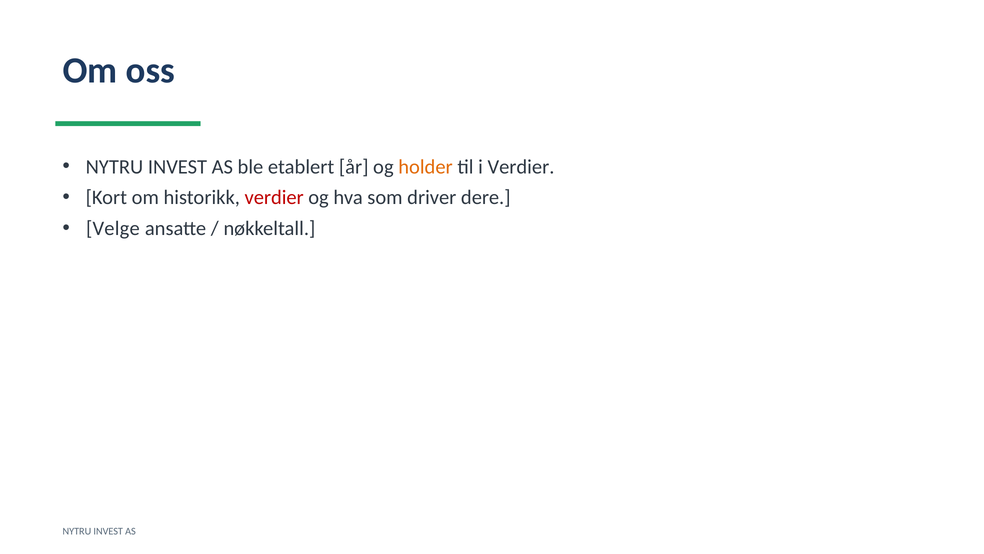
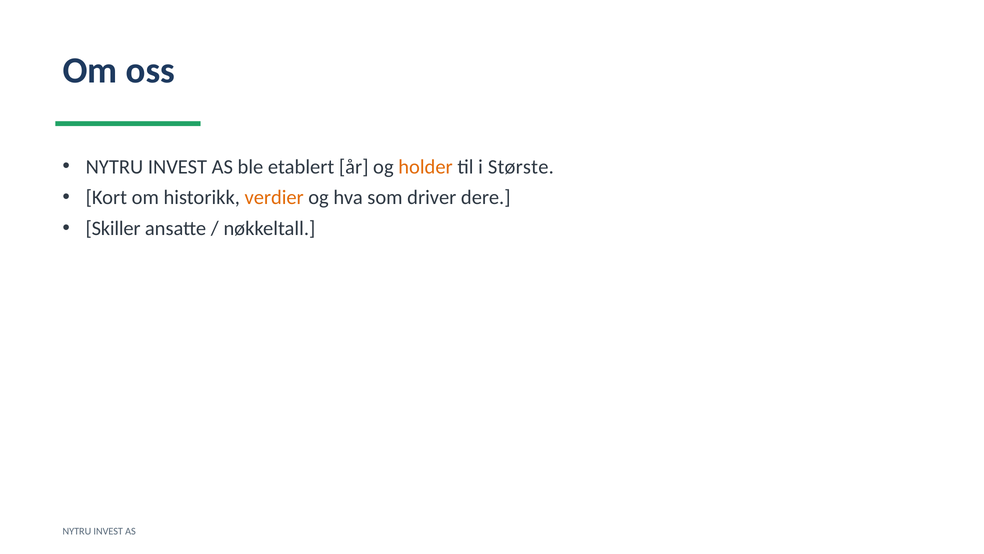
i Verdier: Verdier -> Største (521, 167)
verdier colour: red -> orange (274, 197)
Velge: Velge -> Skiller (113, 228)
